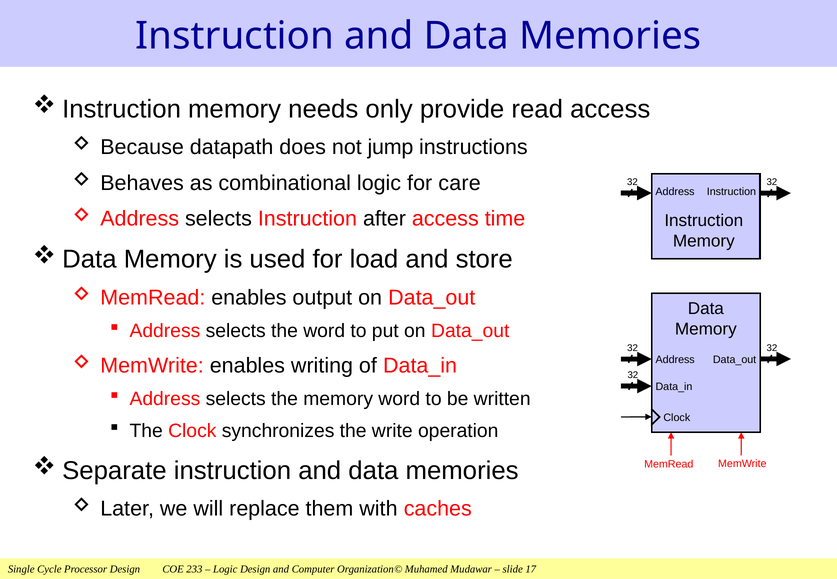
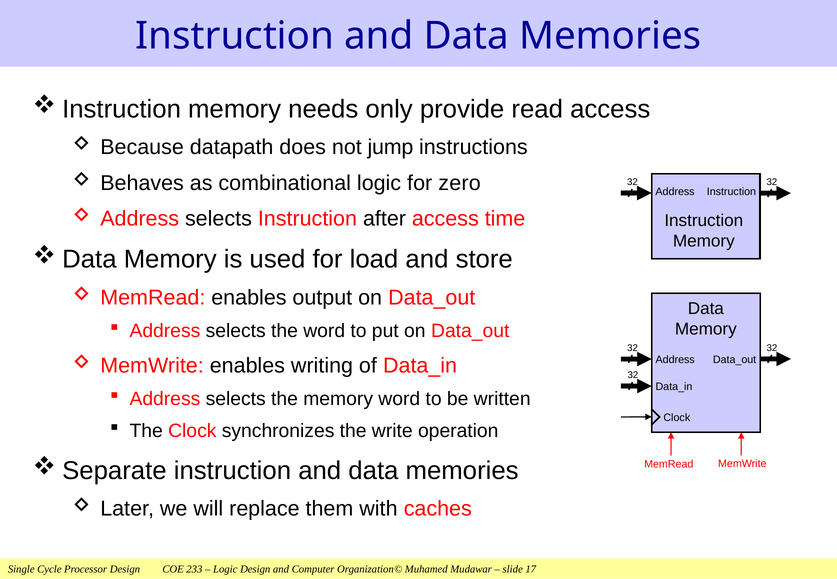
care: care -> zero (460, 183)
